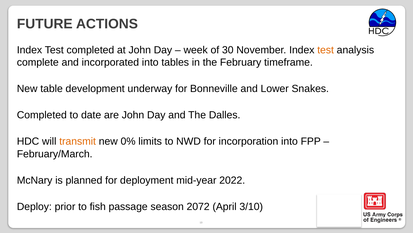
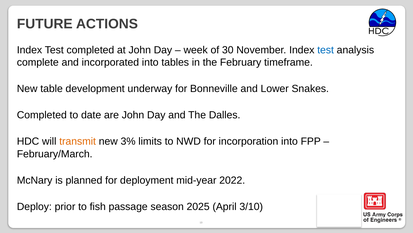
test colour: orange -> blue (326, 50)
0%: 0% -> 3% (128, 141)
2072: 2072 -> 2025 (198, 206)
